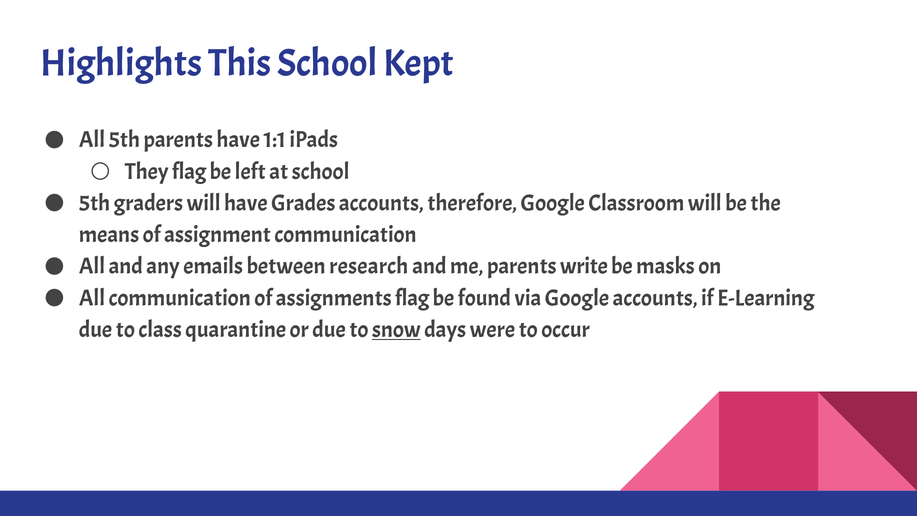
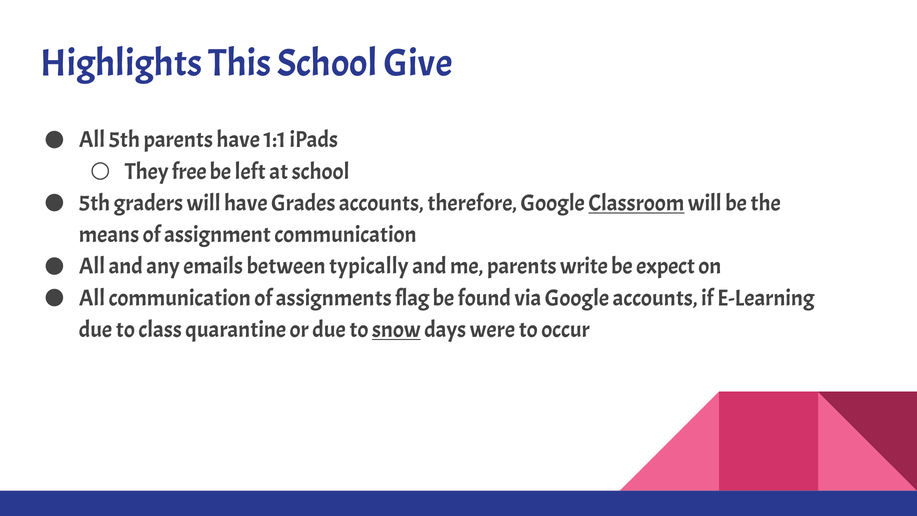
Kept: Kept -> Give (418, 63)
They flag: flag -> free (189, 171)
Classroom underline: none -> present (636, 203)
research: research -> typically (369, 266)
masks: masks -> expect (666, 266)
